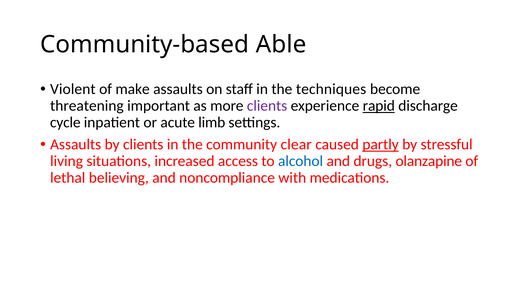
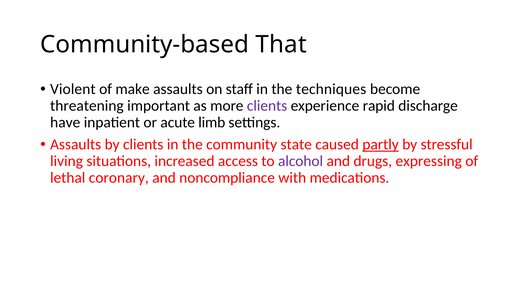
Able: Able -> That (281, 44)
rapid underline: present -> none (379, 106)
cycle: cycle -> have (65, 122)
clear: clear -> state (296, 145)
alcohol colour: blue -> purple (301, 161)
olanzapine: olanzapine -> expressing (429, 161)
believing: believing -> coronary (119, 178)
